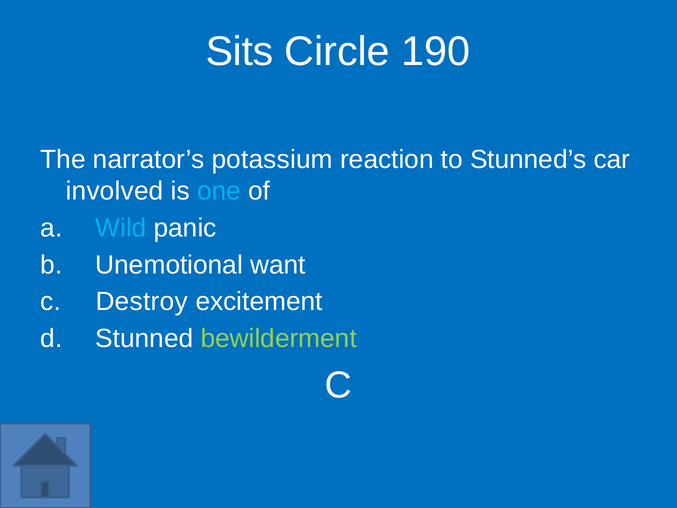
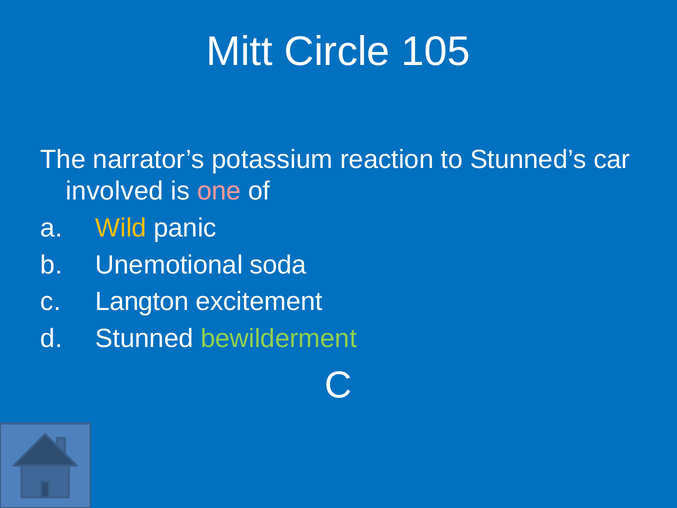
Sits: Sits -> Mitt (239, 51)
190: 190 -> 105 (436, 51)
one colour: light blue -> pink (219, 191)
Wild colour: light blue -> yellow (121, 228)
want: want -> soda (278, 265)
Destroy: Destroy -> Langton (142, 302)
